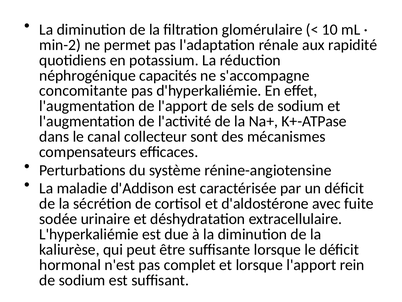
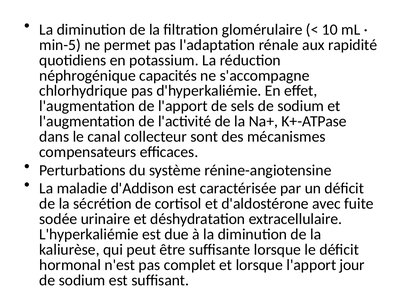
min-2: min-2 -> min-5 (60, 45)
concomitante: concomitante -> chlorhydrique (83, 91)
rein: rein -> jour (352, 265)
